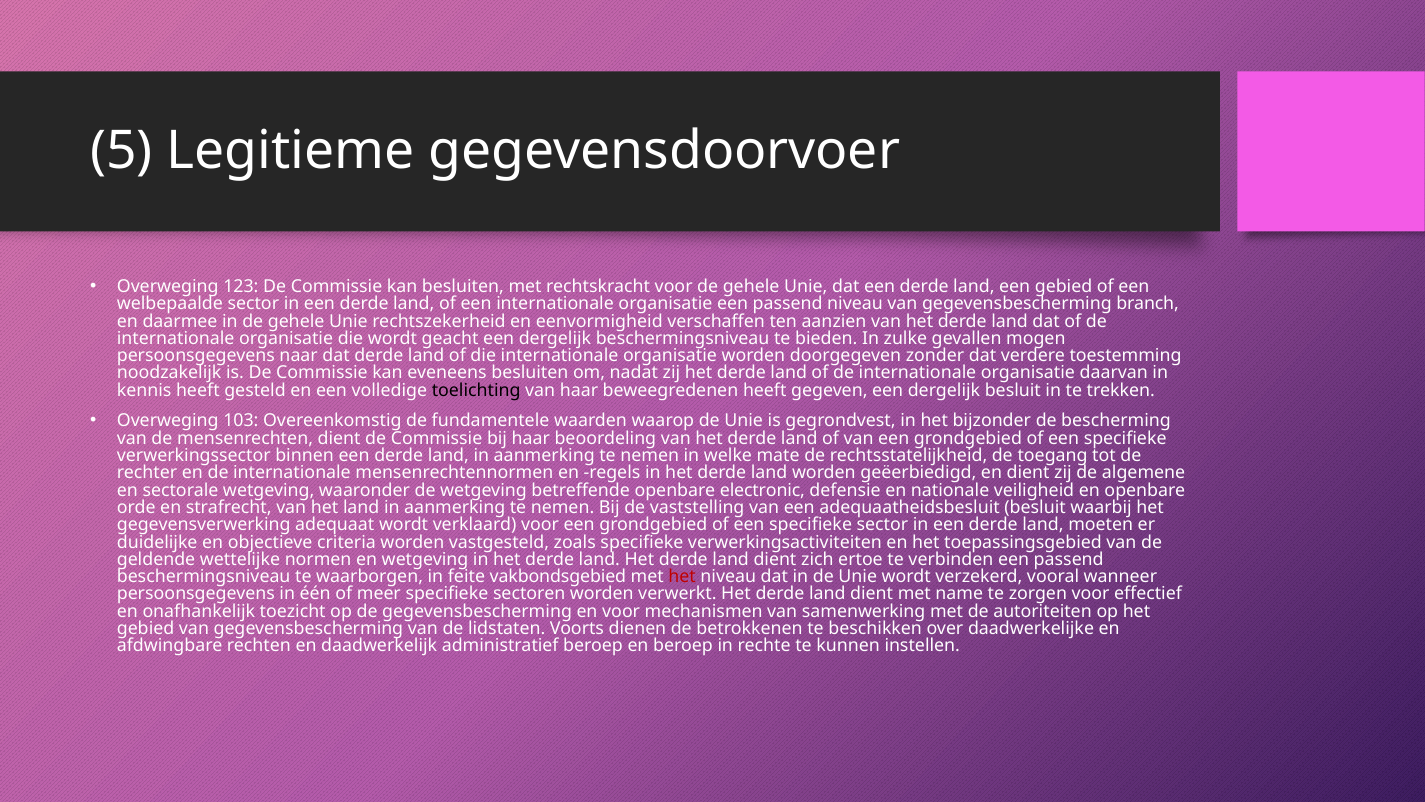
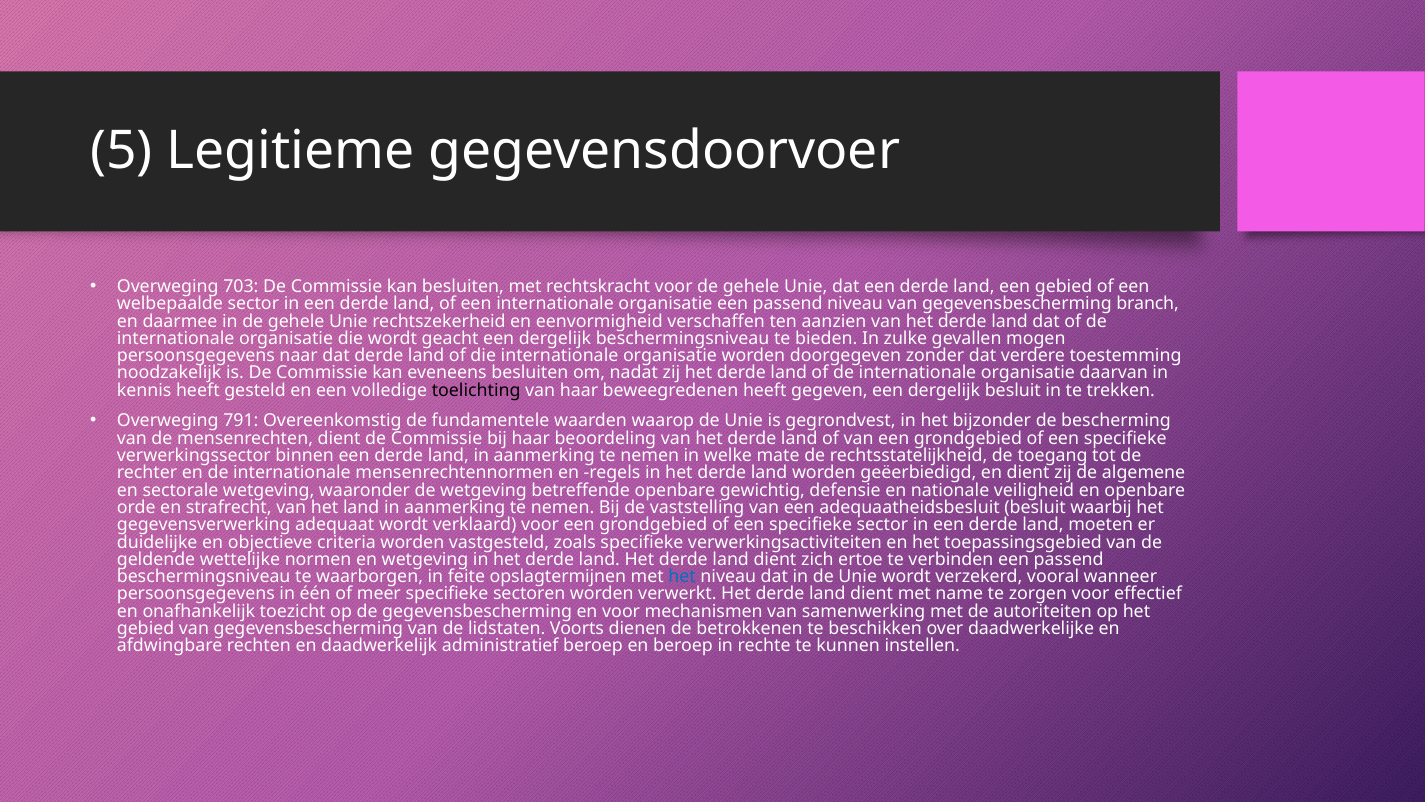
123: 123 -> 703 (241, 286)
103: 103 -> 791 (241, 421)
electronic: electronic -> gewichtig (762, 490)
vakbondsgebied: vakbondsgebied -> opslagtermijnen (558, 576)
het colour: red -> blue (682, 576)
